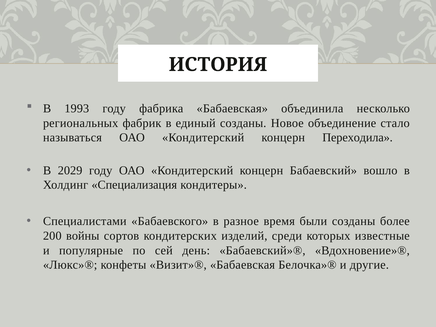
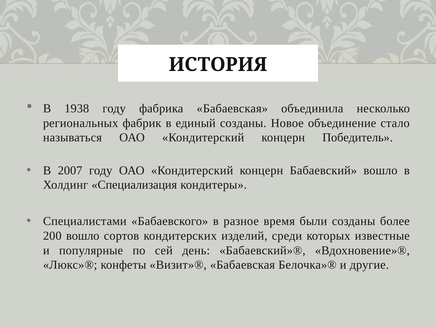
1993: 1993 -> 1938 (77, 109)
Переходила: Переходила -> Победитель (358, 138)
2029: 2029 -> 2007 (70, 170)
200 войны: войны -> вошло (83, 236)
